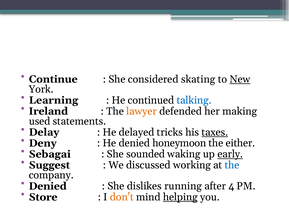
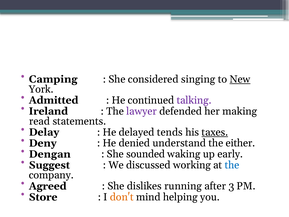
Continue: Continue -> Camping (53, 79)
skating: skating -> singing (198, 79)
Learning: Learning -> Admitted (54, 100)
talking colour: blue -> purple (194, 100)
lawyer colour: orange -> purple (142, 111)
used: used -> read (39, 121)
tricks: tricks -> tends (170, 132)
honeymoon: honeymoon -> understand (179, 143)
Sebagai: Sebagai -> Dengan (50, 154)
early underline: present -> none (230, 154)
Denied: Denied -> Agreed (48, 186)
4: 4 -> 3 (231, 186)
helping underline: present -> none (180, 197)
